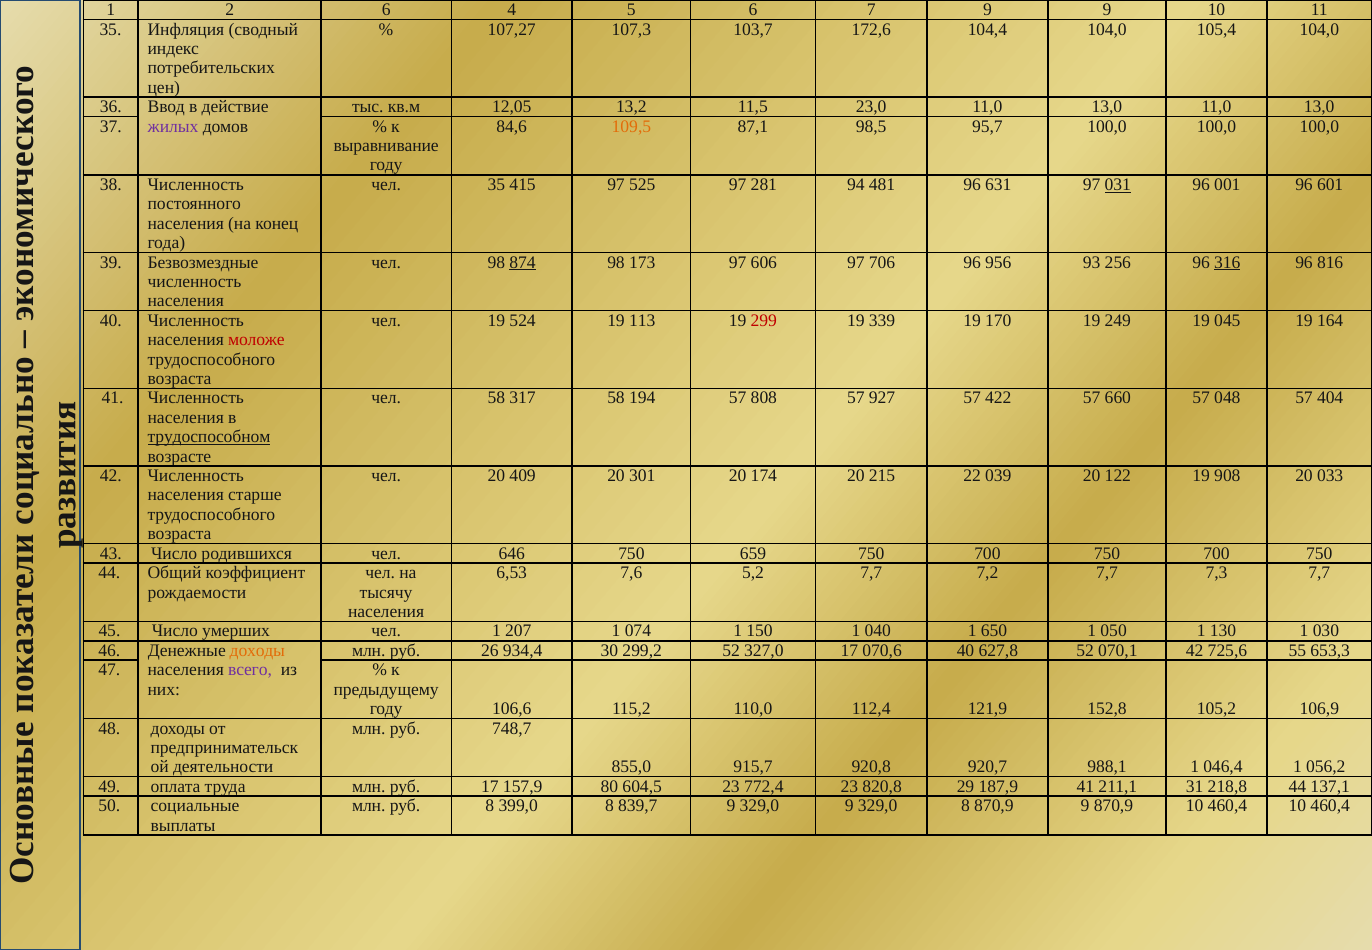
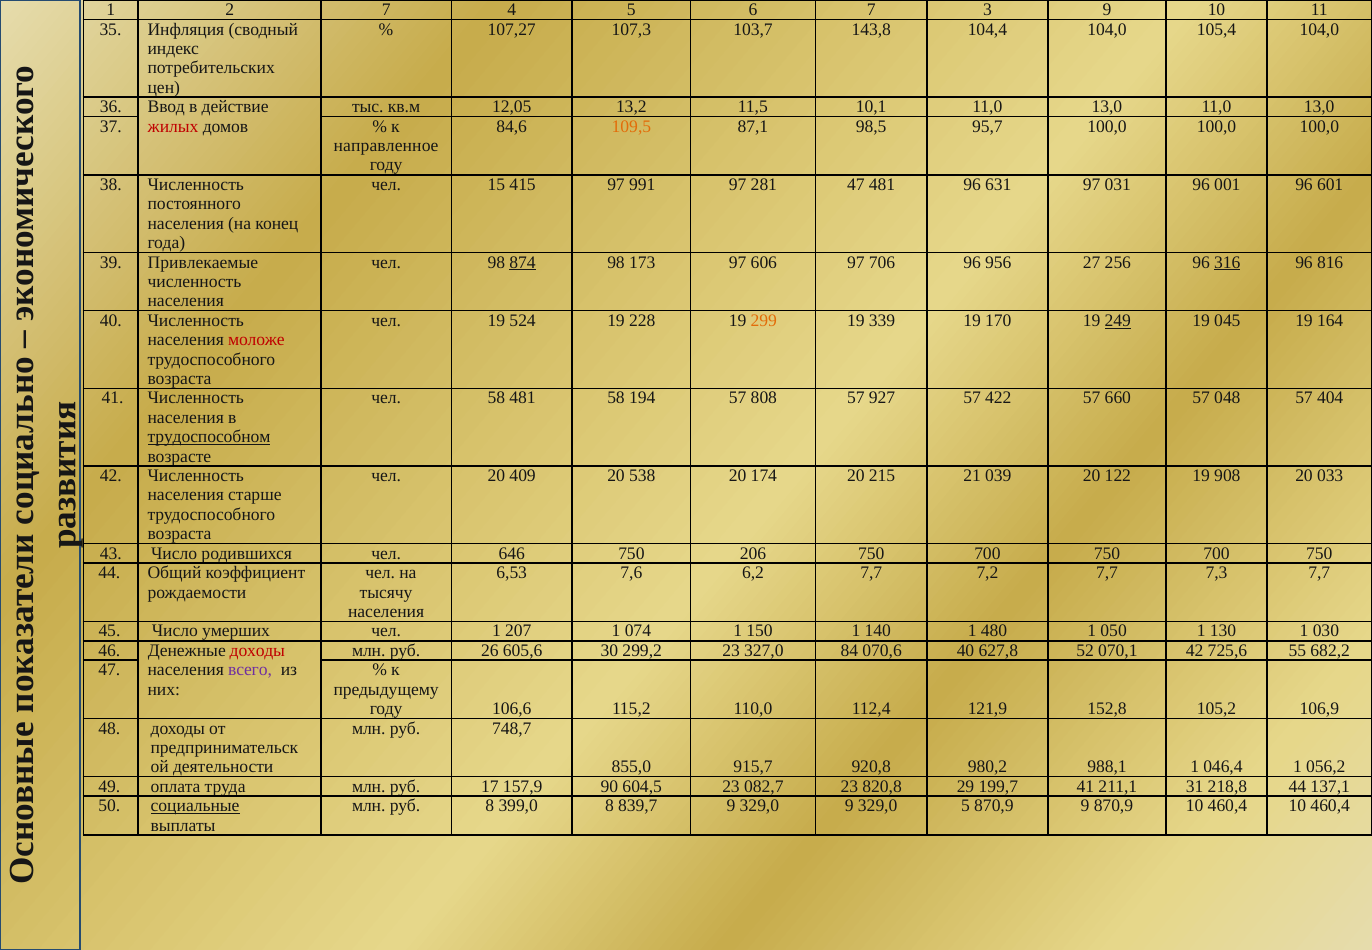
2 6: 6 -> 7 (386, 10)
7 9: 9 -> 3 (987, 10)
172,6: 172,6 -> 143,8 (871, 29)
23,0: 23,0 -> 10,1 (871, 107)
жилых colour: purple -> red (173, 126)
выравнивание: выравнивание -> направленное (386, 146)
чел 35: 35 -> 15 (496, 185)
525: 525 -> 991 (642, 185)
281 94: 94 -> 47 (856, 185)
031 underline: present -> none (1118, 185)
Безвозмездные: Безвозмездные -> Привлекаемые (203, 262)
93: 93 -> 27 (1092, 262)
113: 113 -> 228 (642, 320)
299 colour: red -> orange (764, 320)
249 underline: none -> present (1118, 320)
58 317: 317 -> 481 (523, 398)
301: 301 -> 538 (642, 476)
22: 22 -> 21 (972, 476)
659: 659 -> 206 (753, 553)
5,2: 5,2 -> 6,2 (753, 573)
040: 040 -> 140 (878, 631)
650: 650 -> 480 (994, 631)
доходы colour: orange -> red (257, 650)
934,4: 934,4 -> 605,6 (523, 650)
299,2 52: 52 -> 23 (731, 650)
327,0 17: 17 -> 84 (849, 650)
653,3: 653,3 -> 682,2 (1330, 650)
920,7: 920,7 -> 980,2 (988, 767)
80: 80 -> 90 (609, 786)
772,4: 772,4 -> 082,7 (764, 786)
187,9: 187,9 -> 199,7 (998, 786)
социальные underline: none -> present (195, 806)
329,0 8: 8 -> 5 (966, 806)
